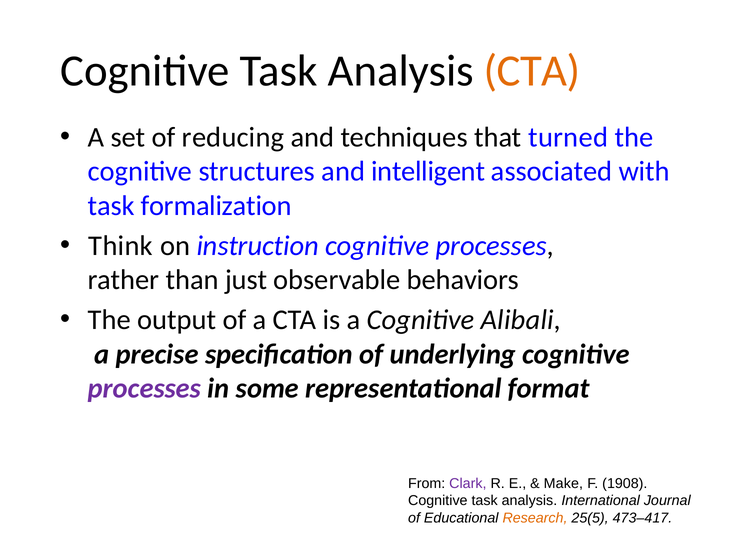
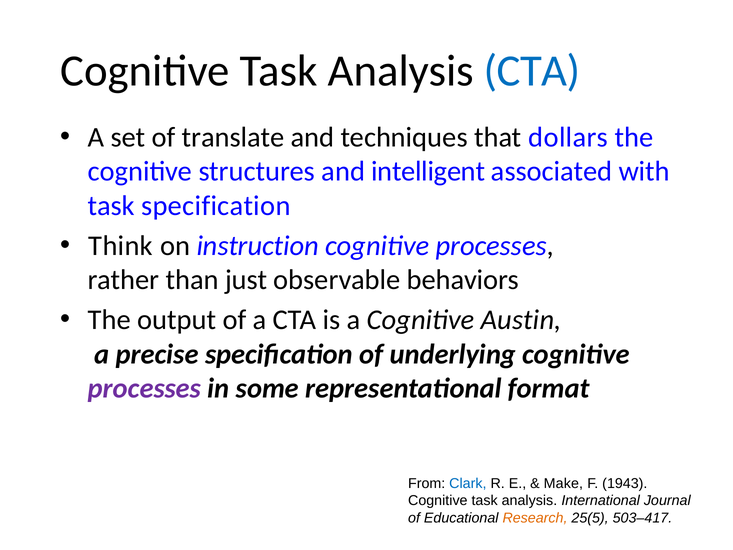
CTA colour: orange -> blue (532, 71)
reducing: reducing -> translate (233, 137)
turned: turned -> dollars (568, 137)
task formalization: formalization -> specification (216, 206)
Alibali: Alibali -> Austin (521, 320)
Clark colour: purple -> blue (468, 483)
1908: 1908 -> 1943 (625, 483)
473–417: 473–417 -> 503–417 (642, 518)
